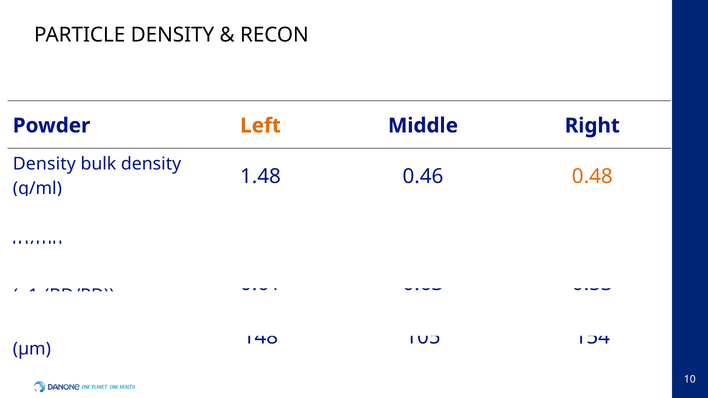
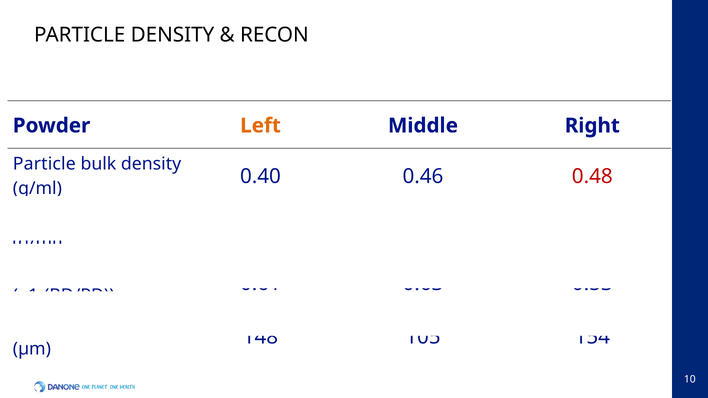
Density: Density -> Particle (44, 164)
1.48: 1.48 -> 0.40 (260, 176)
0.48 colour: orange -> red (592, 176)
